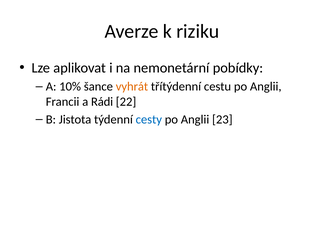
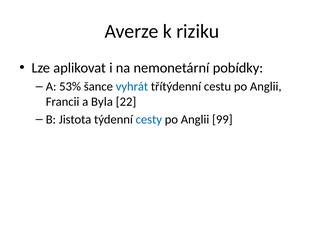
10%: 10% -> 53% (70, 87)
vyhrát colour: orange -> blue (132, 87)
Rádi: Rádi -> Byla (102, 102)
23: 23 -> 99 (222, 119)
